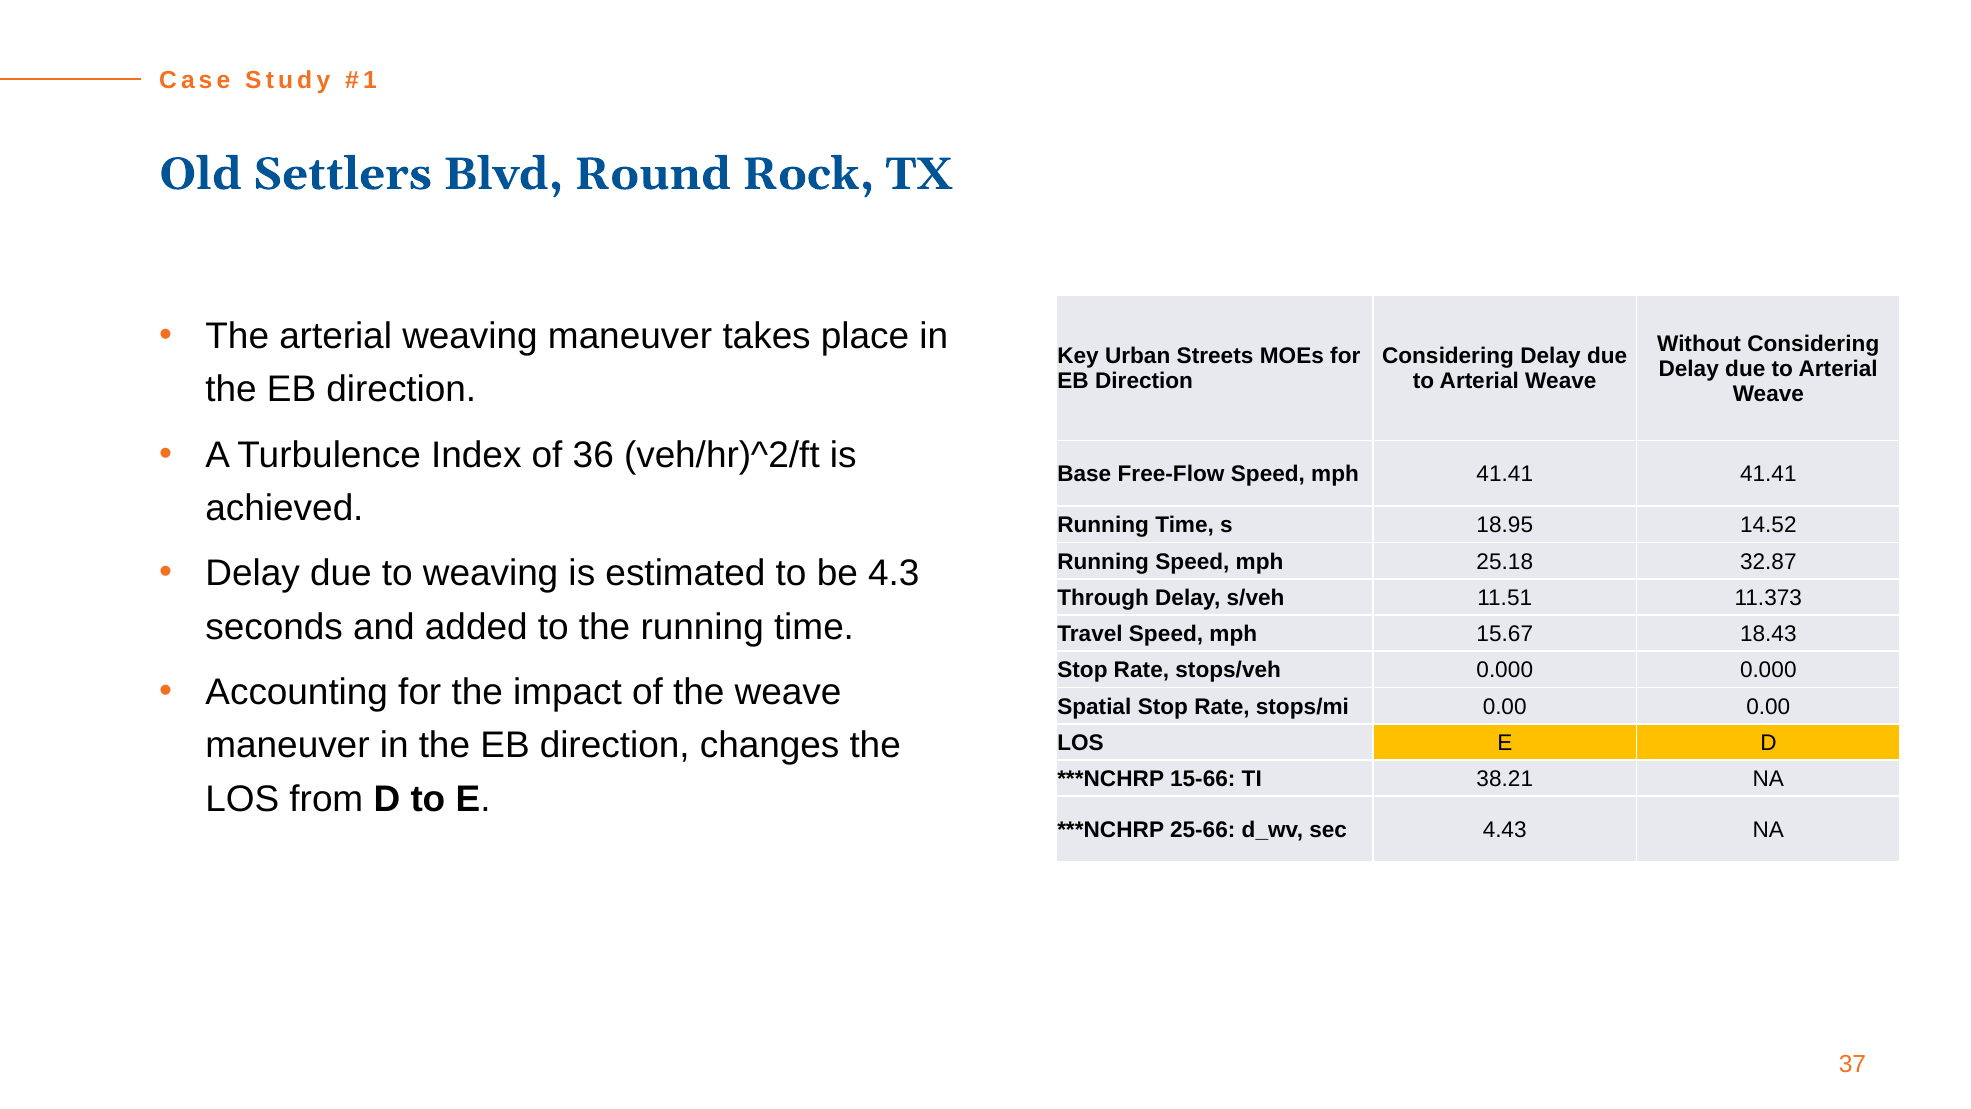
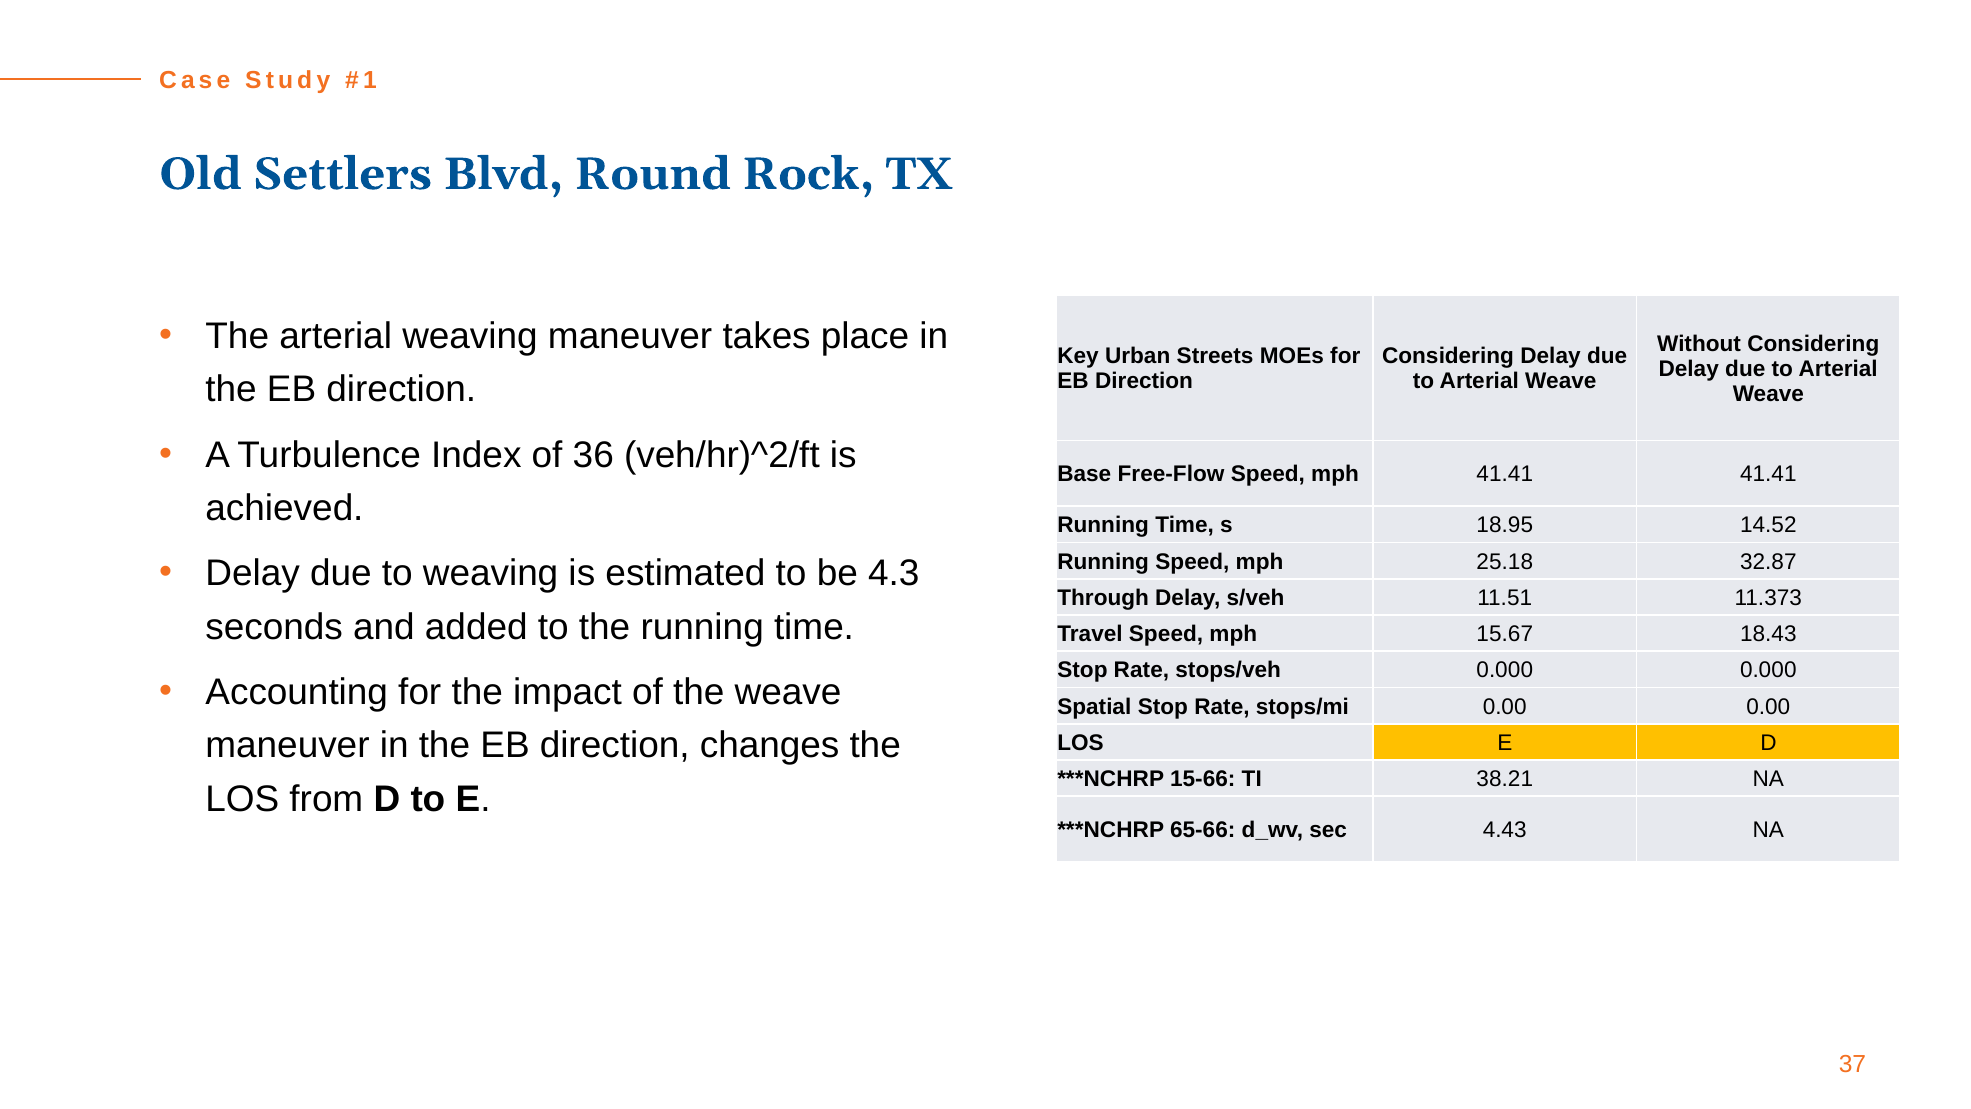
25-66: 25-66 -> 65-66 (1203, 830)
